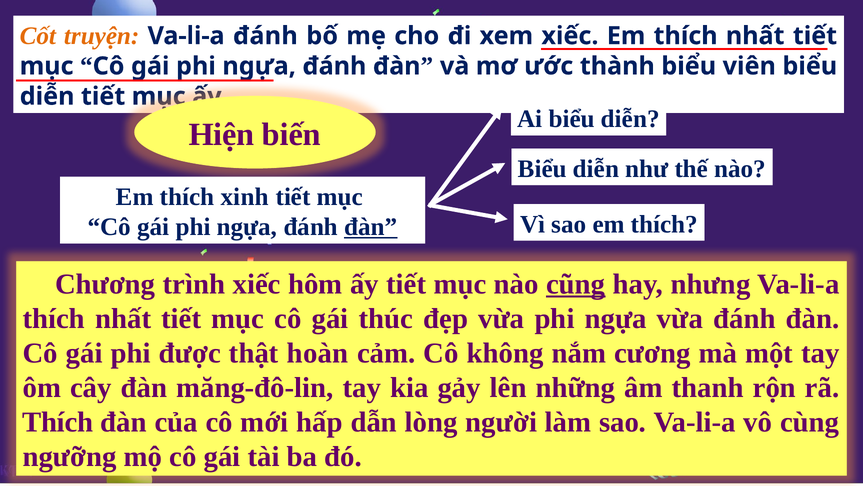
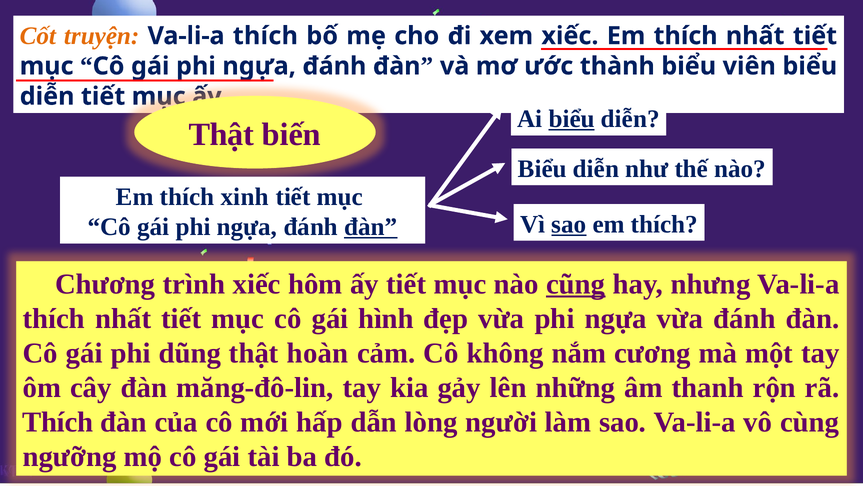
truyện Va-li-a đánh: đánh -> thích (265, 36)
biểu underline: none -> present (572, 119)
Hiện: Hiện -> Thật (221, 134)
sao underline: none -> present (569, 224)
thúc: thúc -> hình (386, 318)
được: được -> dũng (190, 353)
